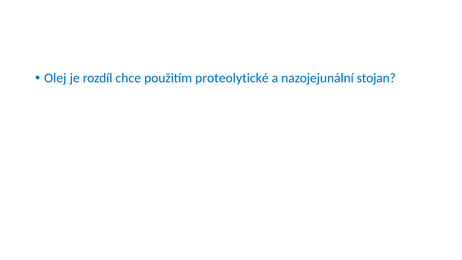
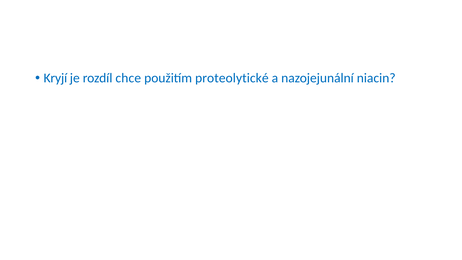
Olej: Olej -> Kryjí (55, 78)
stojan: stojan -> niacin (376, 78)
